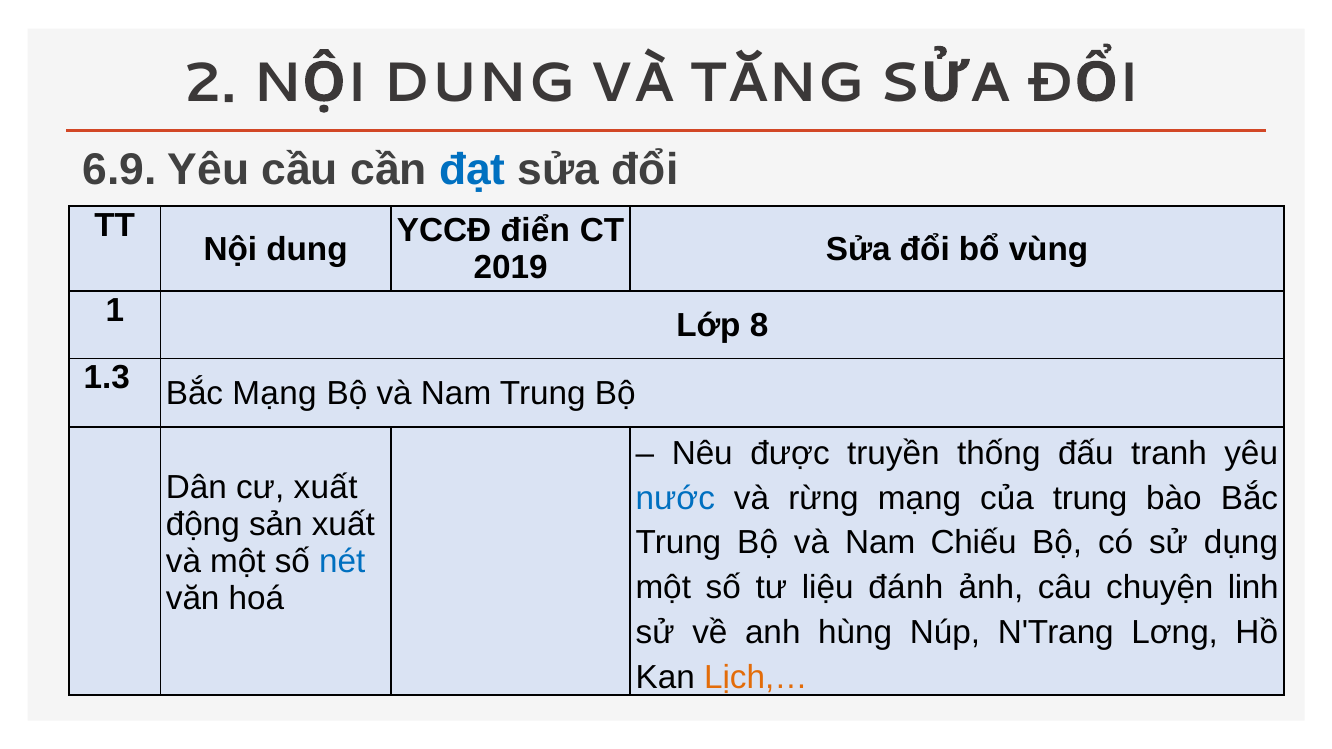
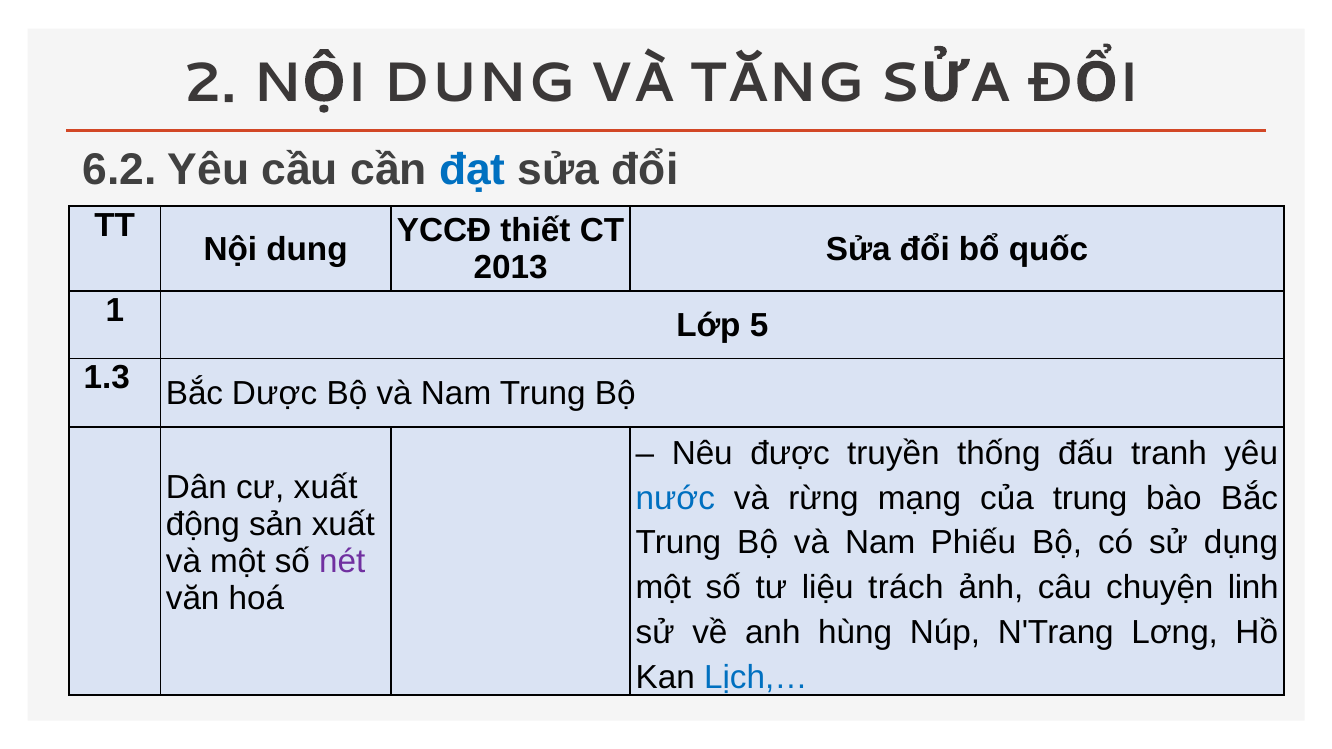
6.9: 6.9 -> 6.2 (119, 170)
điển: điển -> thiết (535, 230)
vùng: vùng -> quốc (1048, 249)
2019: 2019 -> 2013 (511, 268)
8: 8 -> 5 (759, 325)
Bắc Mạng: Mạng -> Dược (275, 393)
Chiếu: Chiếu -> Phiếu (973, 543)
nét colour: blue -> purple (342, 562)
đánh: đánh -> trách (906, 588)
Lịch,… colour: orange -> blue (756, 677)
